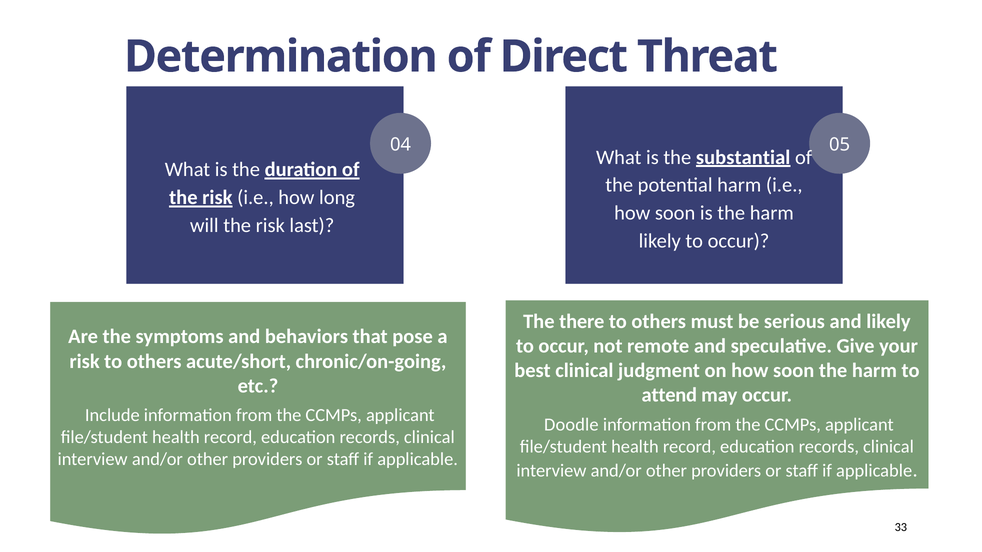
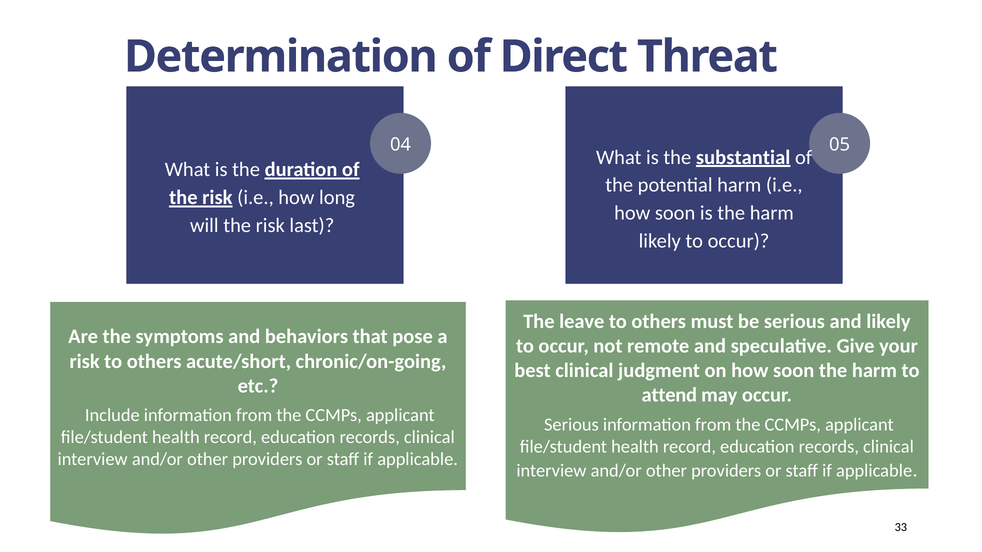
there: there -> leave (582, 322)
Doodle: Doodle -> Serious (571, 425)
